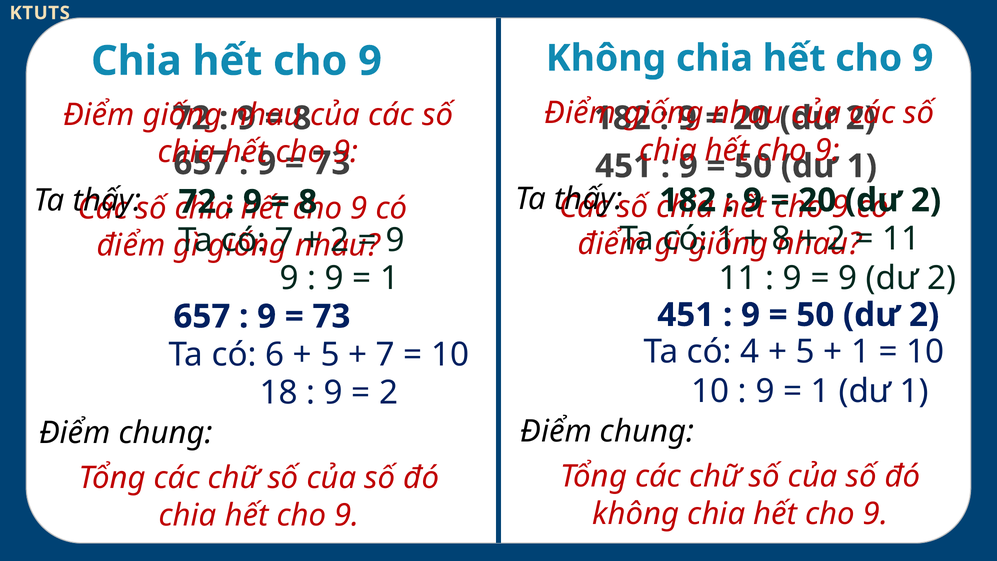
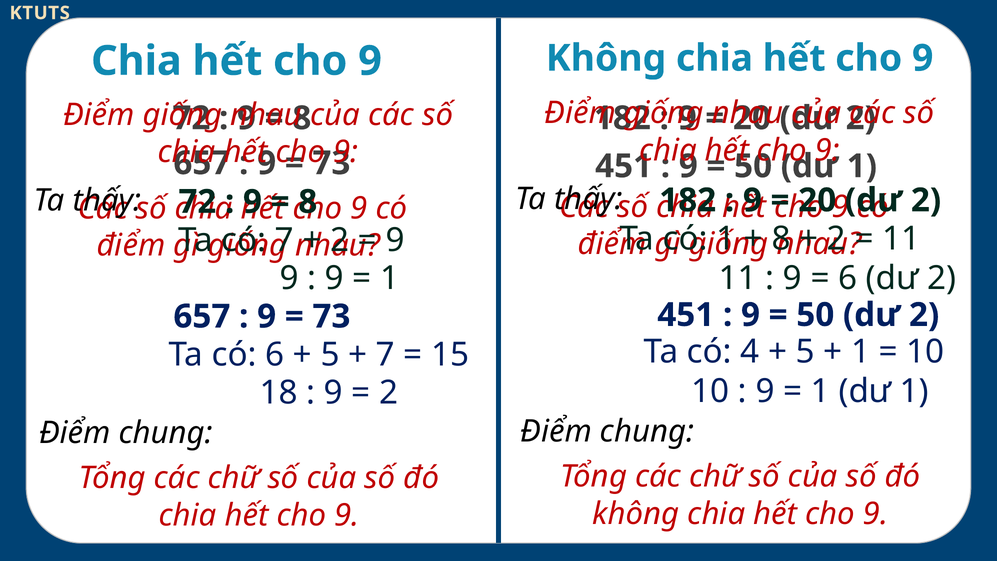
9: 9 -> 6 (848, 278)
10: 10 -> 15 (450, 355)
